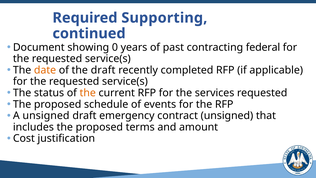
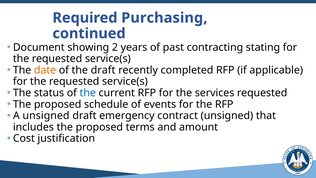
Supporting: Supporting -> Purchasing (164, 18)
0: 0 -> 2 (115, 47)
federal: federal -> stating (263, 47)
the colour: orange -> blue (88, 93)
